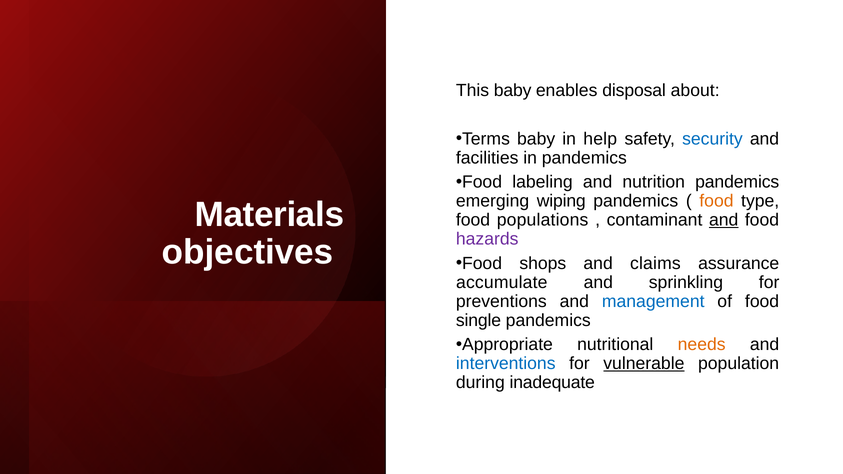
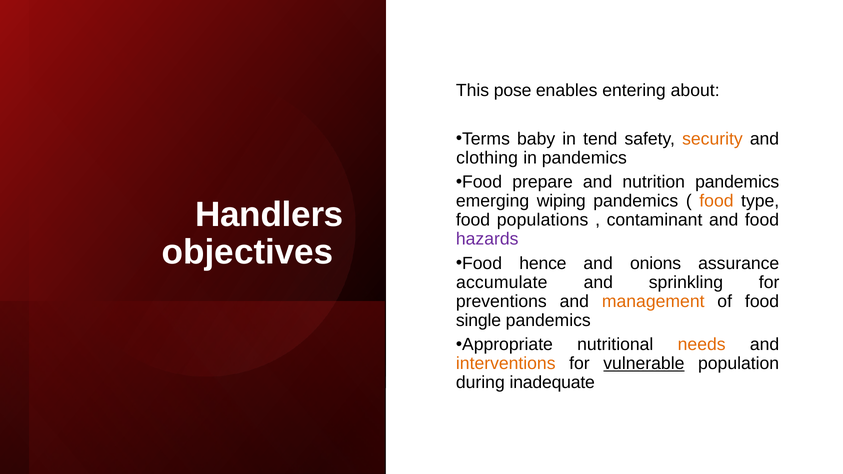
This baby: baby -> pose (513, 90)
disposal: disposal -> entering (634, 90)
help: help -> tend (600, 139)
security colour: blue -> orange (712, 139)
facilities: facilities -> clothing (487, 158)
labeling: labeling -> prepare (543, 182)
Materials: Materials -> Handlers (269, 215)
and underline: present -> none (724, 220)
shops: shops -> hence (543, 263)
claims: claims -> onions (656, 263)
management colour: blue -> orange (653, 301)
interventions colour: blue -> orange (506, 364)
